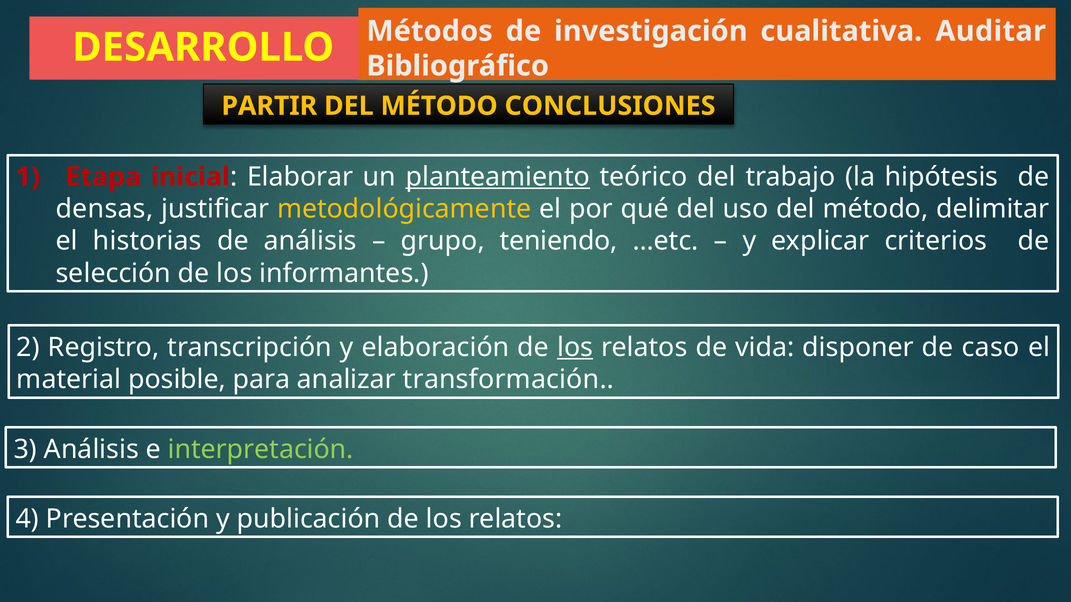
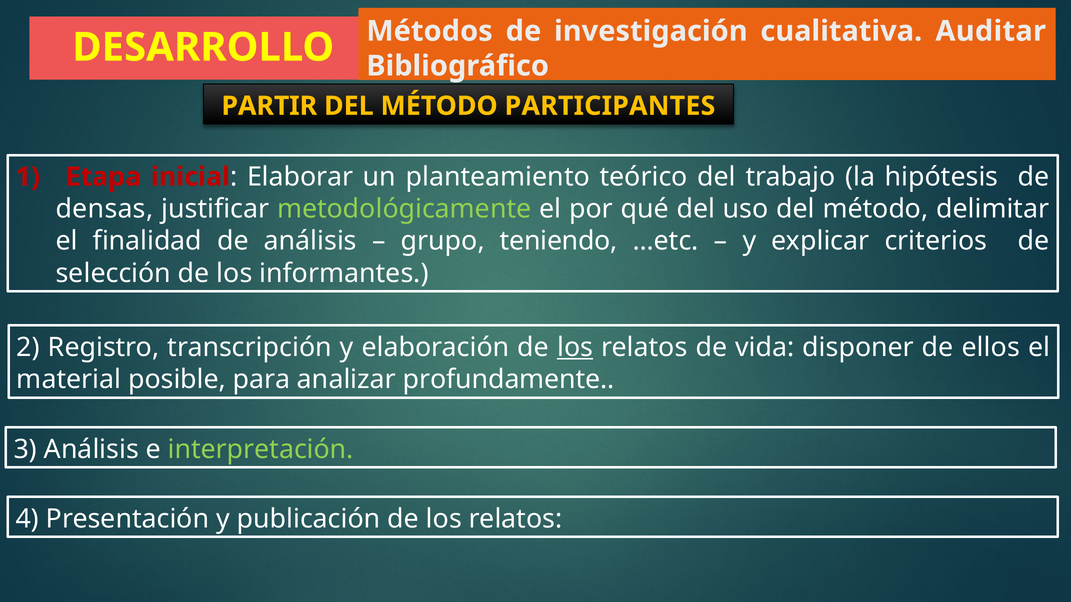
CONCLUSIONES: CONCLUSIONES -> PARTICIPANTES (610, 106)
planteamiento underline: present -> none (498, 177)
metodológicamente colour: yellow -> light green (404, 209)
historias: historias -> finalidad (147, 241)
caso: caso -> ellos (991, 348)
transformación: transformación -> profundamente (509, 380)
